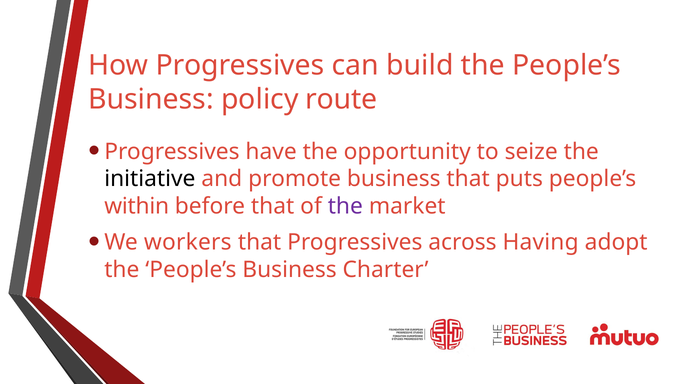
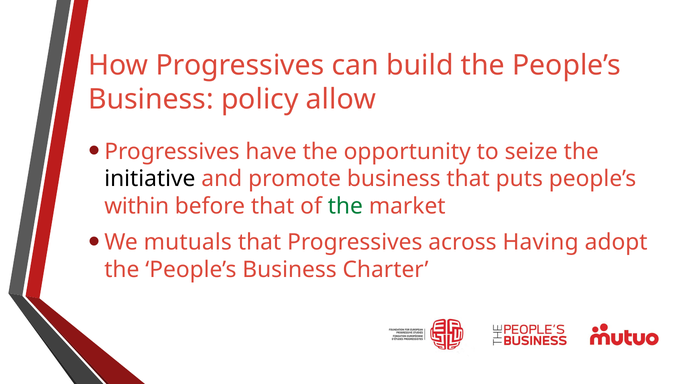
route: route -> allow (341, 99)
the colour: purple -> green (345, 206)
workers: workers -> mutuals (188, 243)
